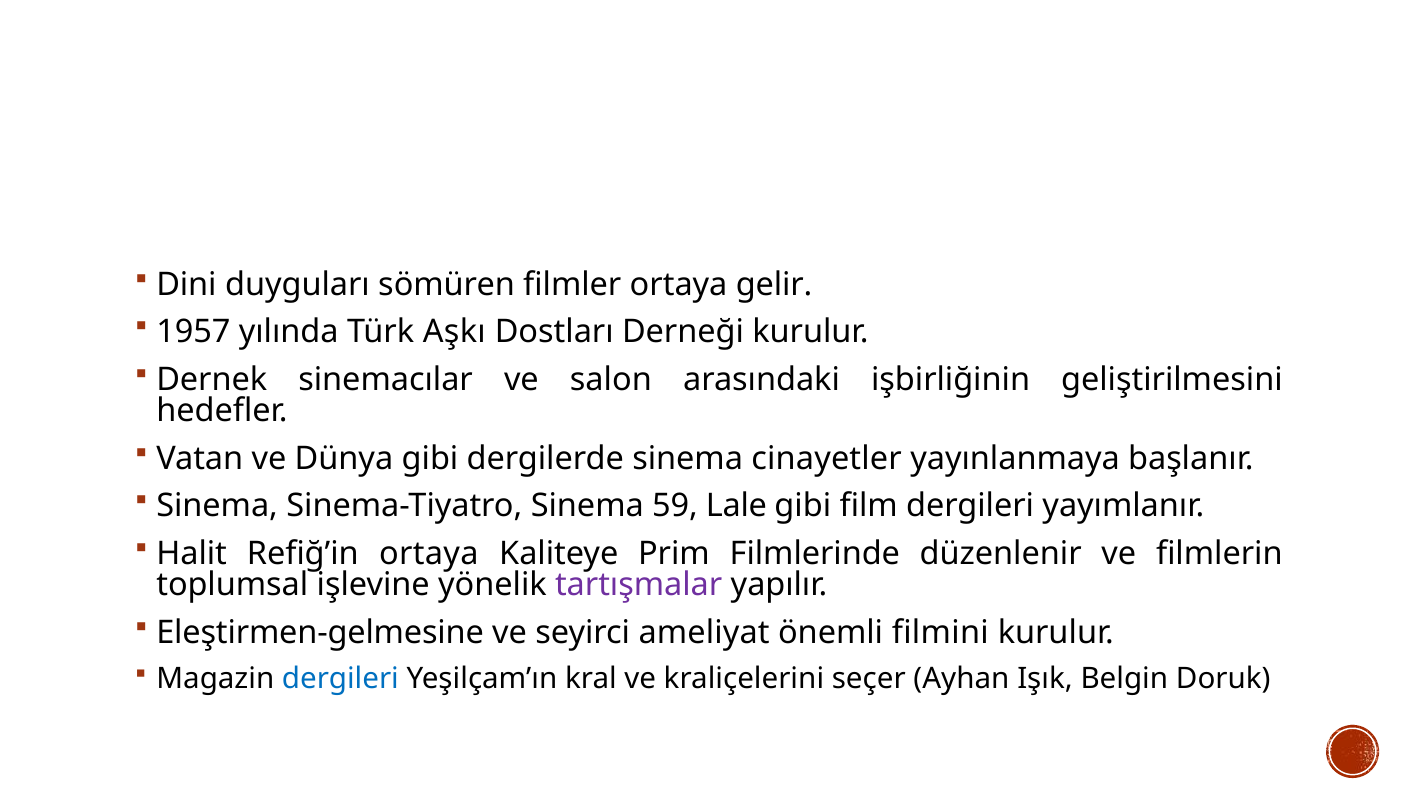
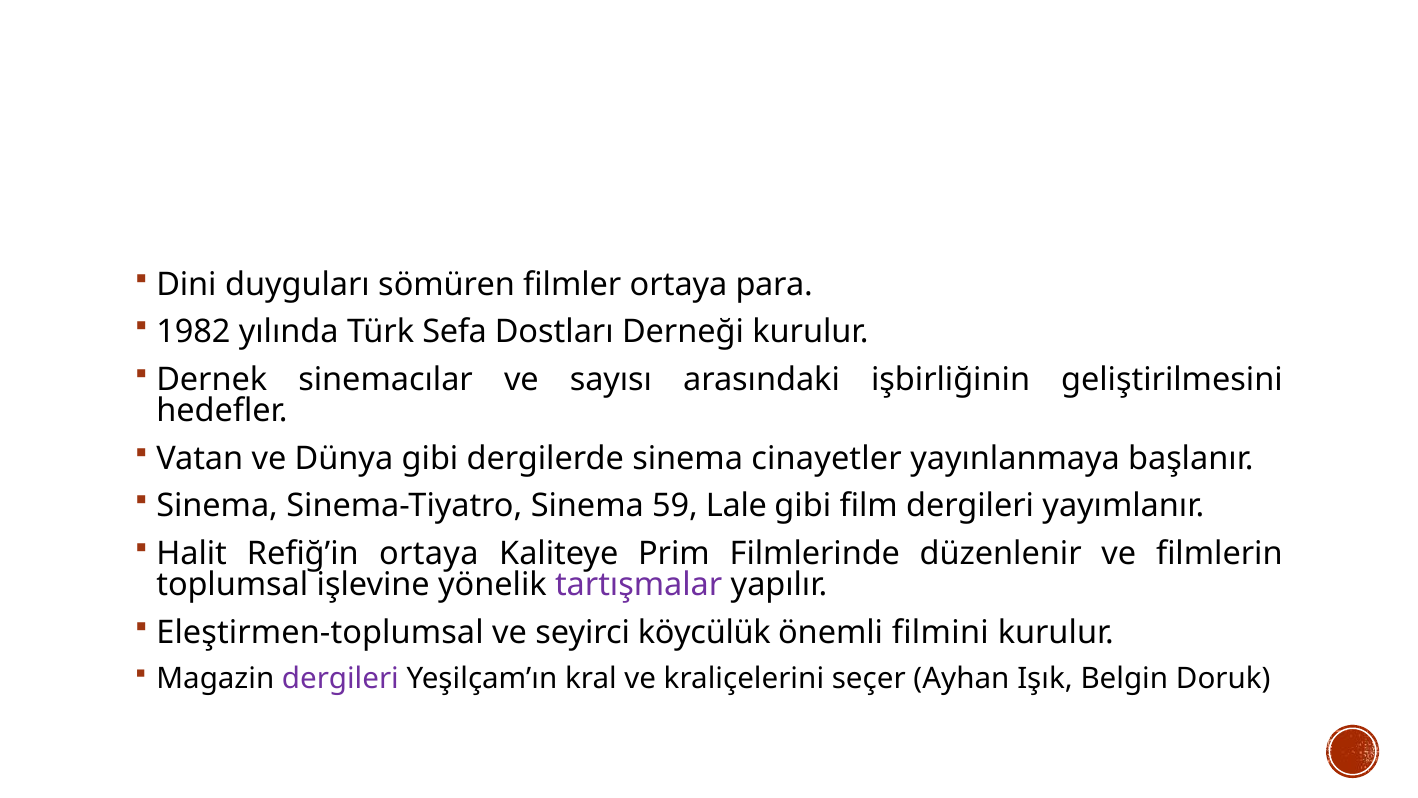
gelir: gelir -> para (774, 284)
1957: 1957 -> 1982 (193, 332)
Aşkı: Aşkı -> Sefa (455, 332)
salon: salon -> sayısı (611, 379)
Eleştirmen-gelmesine: Eleştirmen-gelmesine -> Eleştirmen-toplumsal (320, 632)
ameliyat: ameliyat -> köycülük (704, 632)
dergileri colour: blue -> purple (340, 678)
